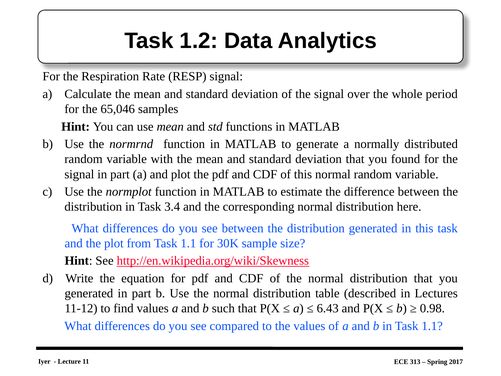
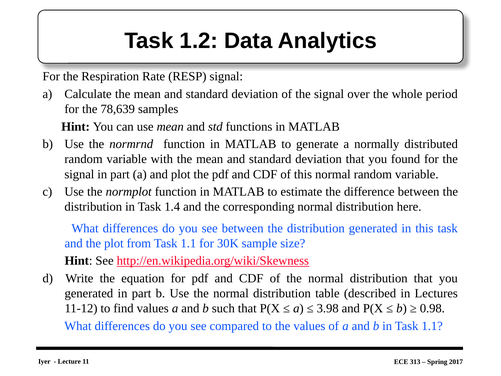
65,046: 65,046 -> 78,639 (118, 109)
3.4: 3.4 -> 1.4 (172, 207)
6.43: 6.43 -> 3.98 (328, 308)
